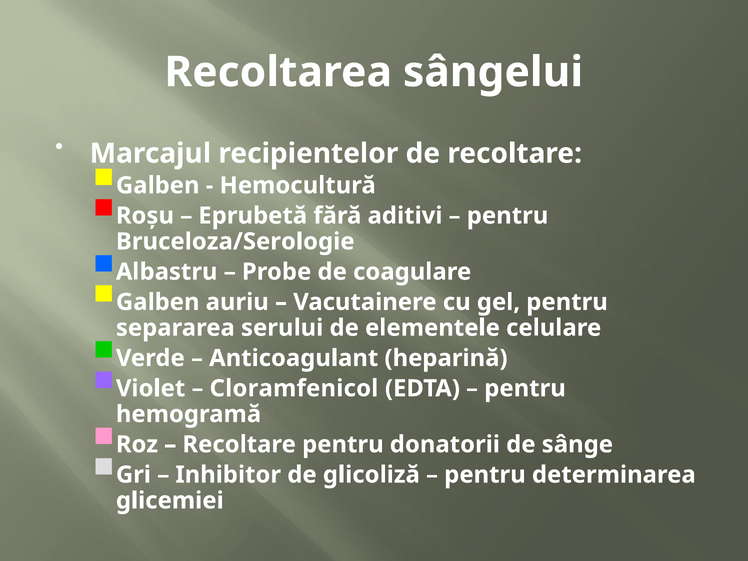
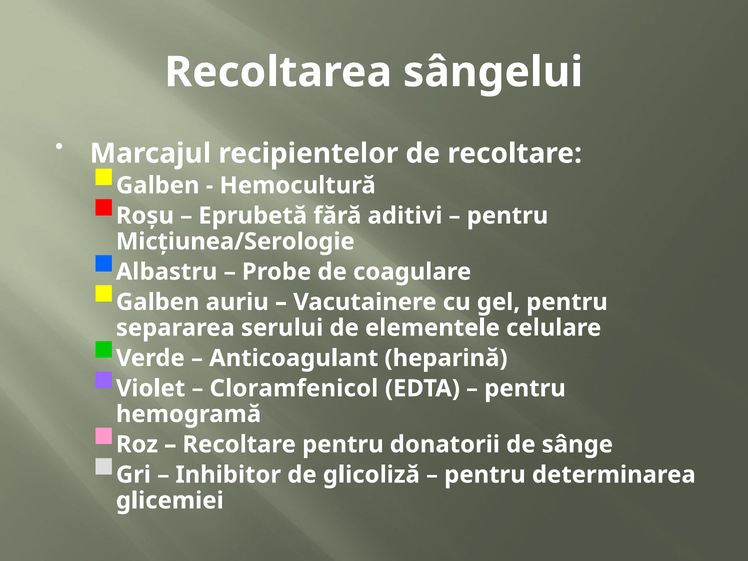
Bruceloza/Serologie: Bruceloza/Serologie -> Micţiunea/Serologie (235, 242)
